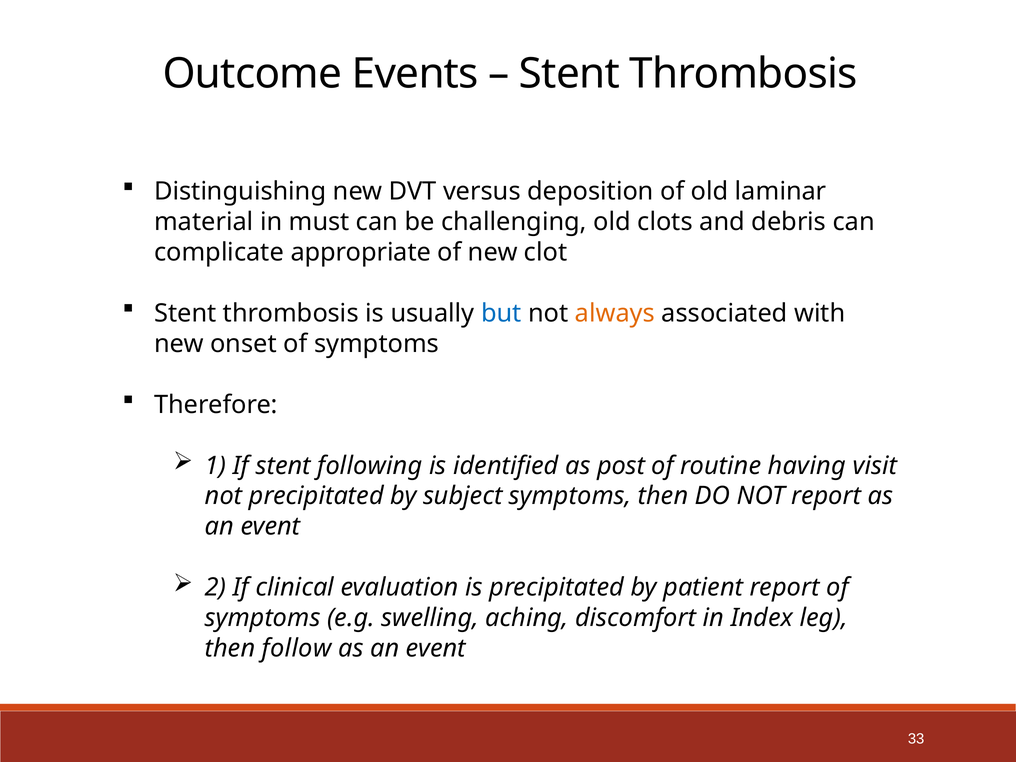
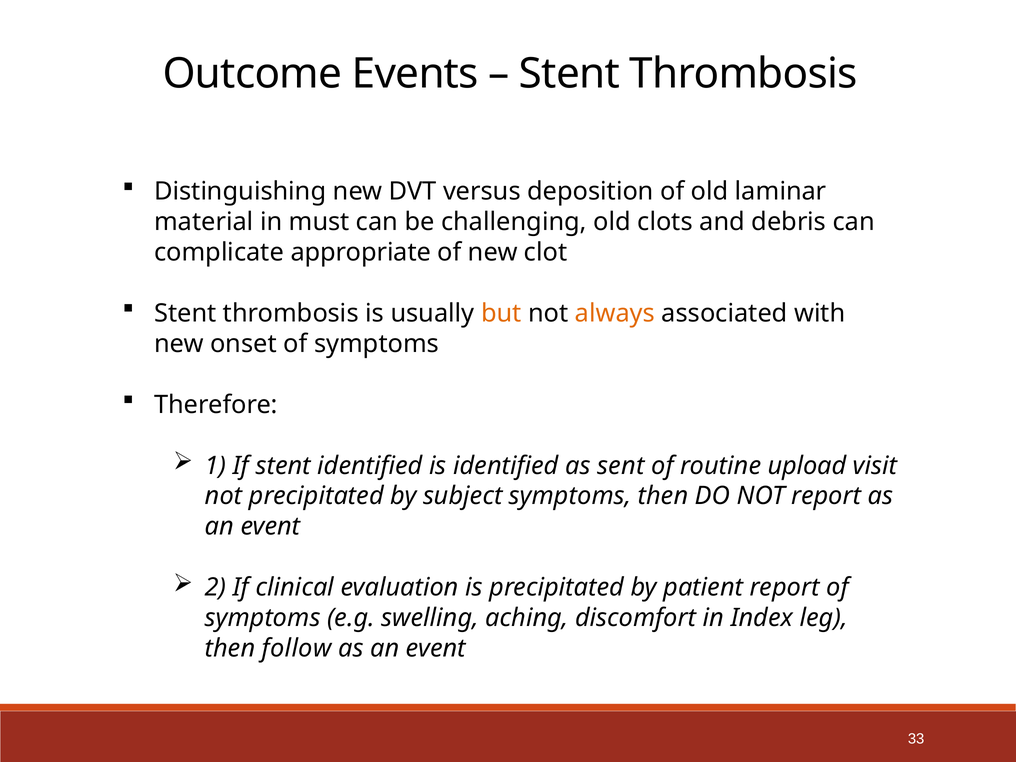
but colour: blue -> orange (501, 313)
stent following: following -> identified (370, 466)
post: post -> sent (621, 466)
having: having -> upload (807, 466)
